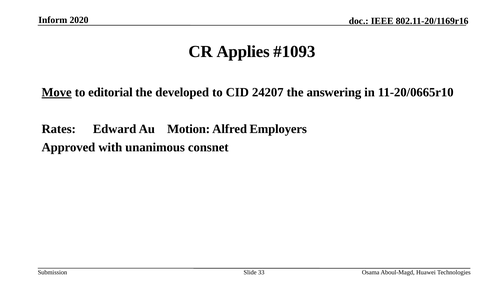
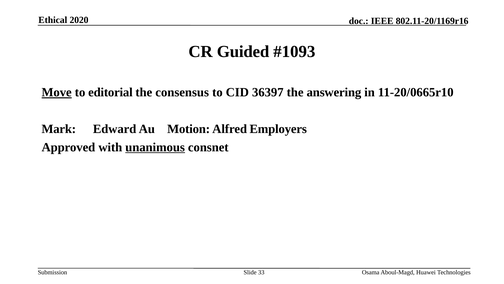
Inform: Inform -> Ethical (53, 20)
Applies: Applies -> Guided (243, 52)
developed: developed -> consensus (182, 92)
24207: 24207 -> 36397 (268, 92)
Rates: Rates -> Mark (59, 129)
unanimous underline: none -> present (155, 147)
